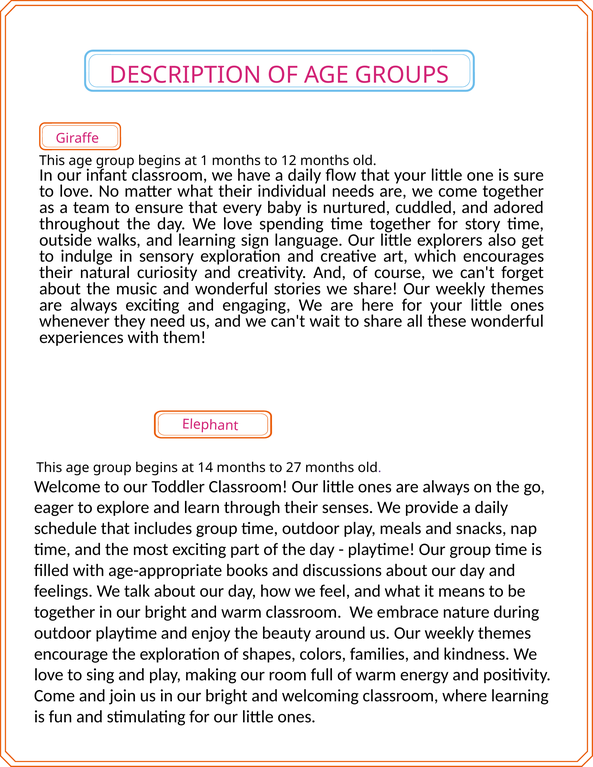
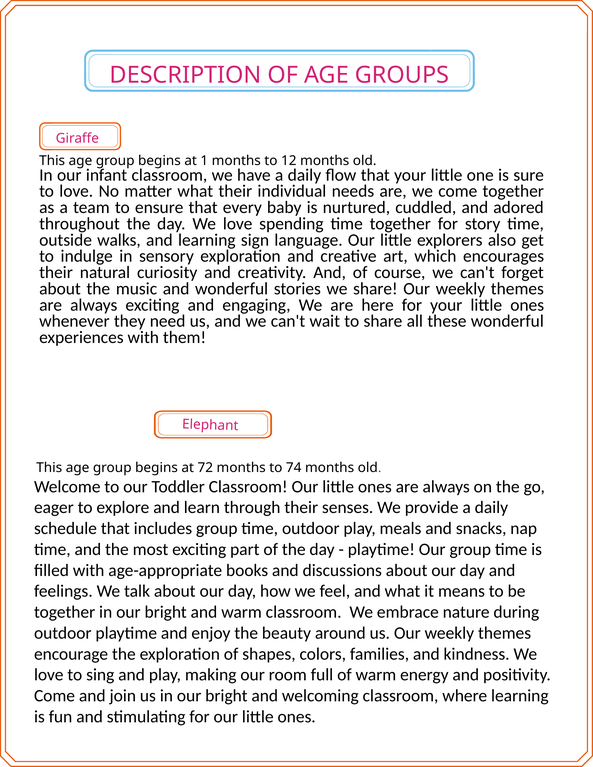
14: 14 -> 72 (205, 468)
27: 27 -> 74 (294, 468)
